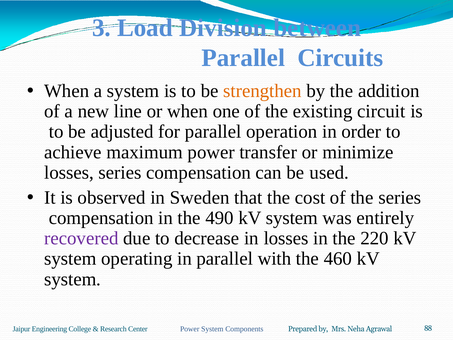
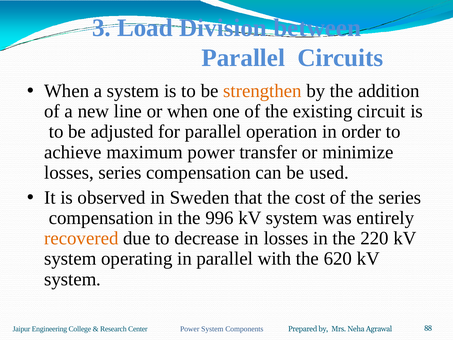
490: 490 -> 996 (220, 218)
recovered colour: purple -> orange (81, 238)
460: 460 -> 620 (338, 259)
